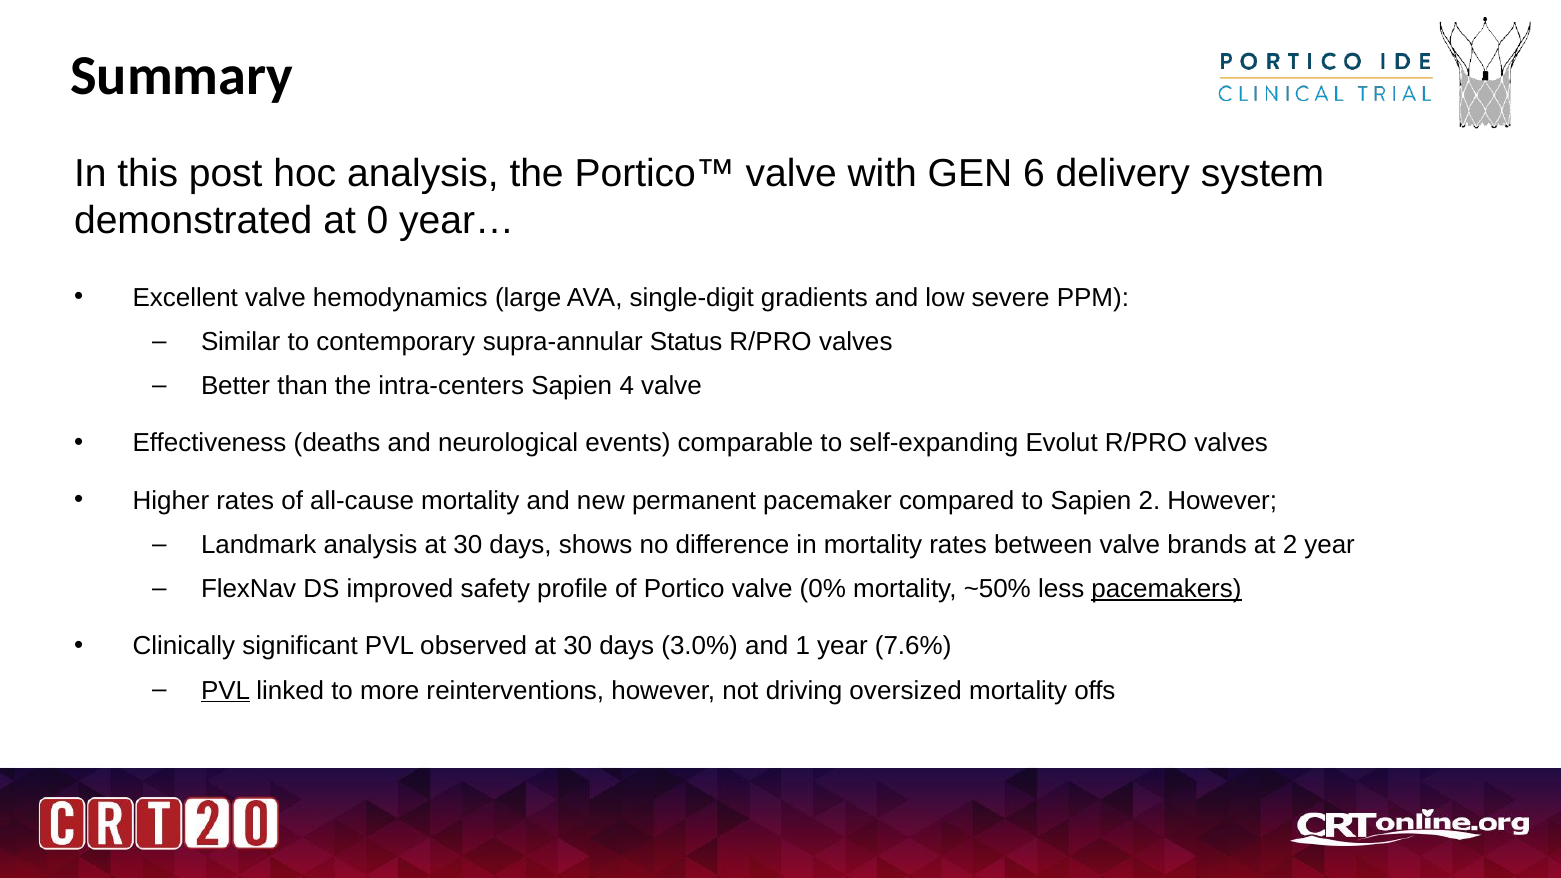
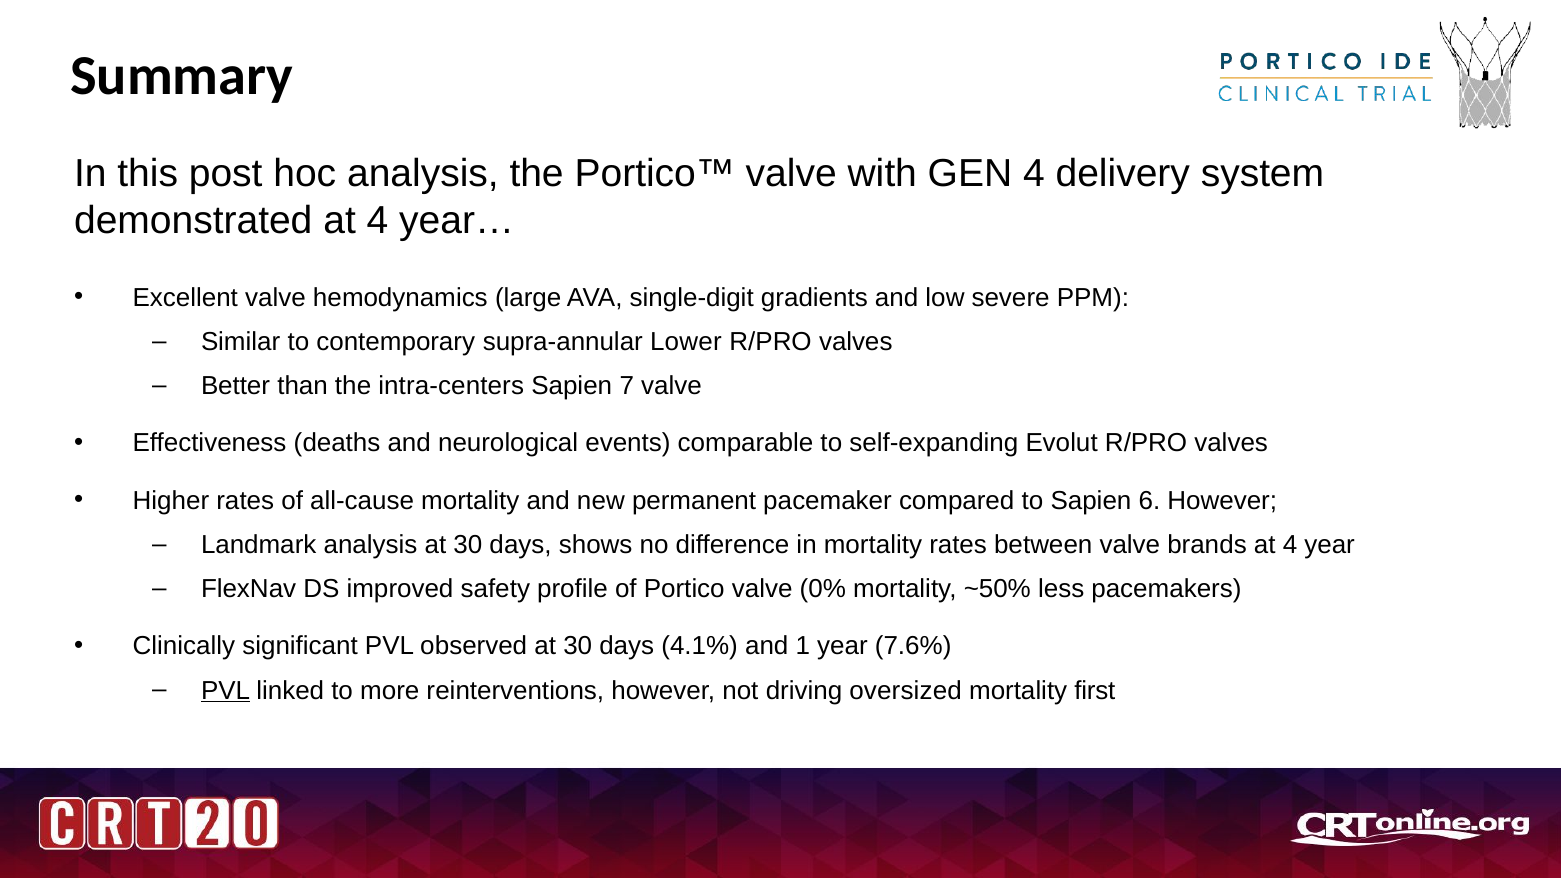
GEN 6: 6 -> 4 (1034, 174)
demonstrated at 0: 0 -> 4 (377, 221)
Status: Status -> Lower (686, 342)
4: 4 -> 7 (627, 386)
Sapien 2: 2 -> 6 (1149, 501)
brands at 2: 2 -> 4 (1290, 545)
pacemakers underline: present -> none (1166, 589)
3.0%: 3.0% -> 4.1% (700, 646)
offs: offs -> first (1095, 691)
